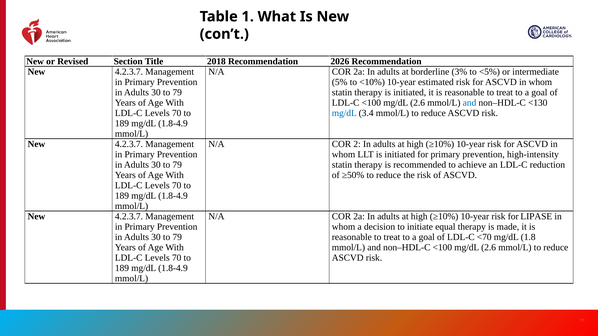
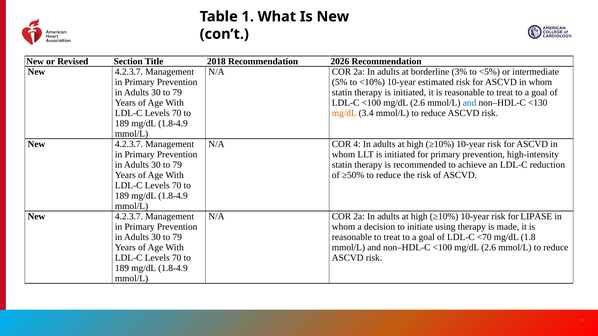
mg/dL colour: blue -> orange (344, 113)
2: 2 -> 4 (357, 144)
equal: equal -> using (445, 227)
